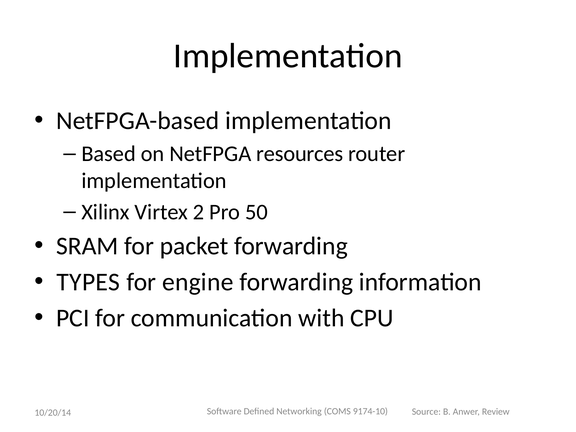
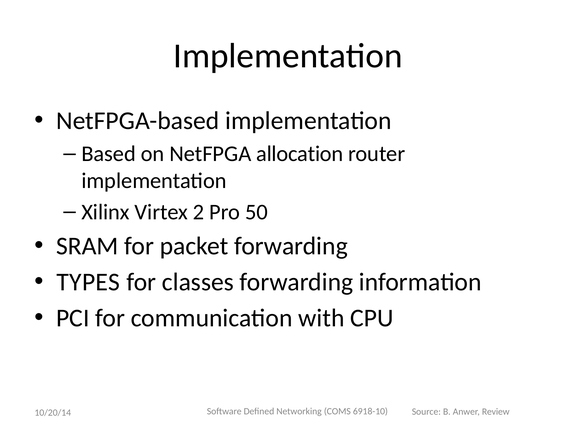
resources: resources -> allocation (300, 154)
engine: engine -> classes (198, 282)
9174-10: 9174-10 -> 6918-10 (370, 411)
